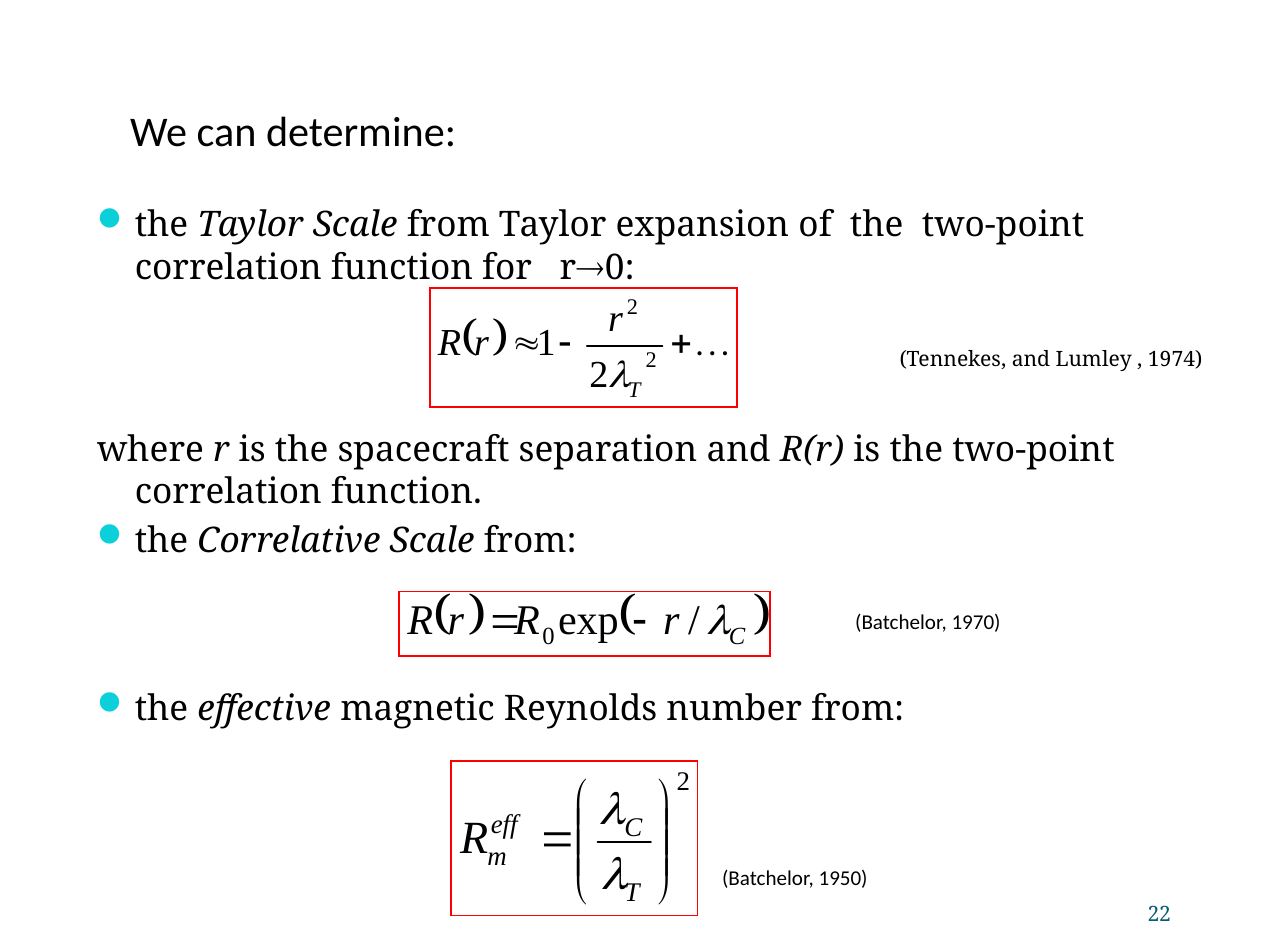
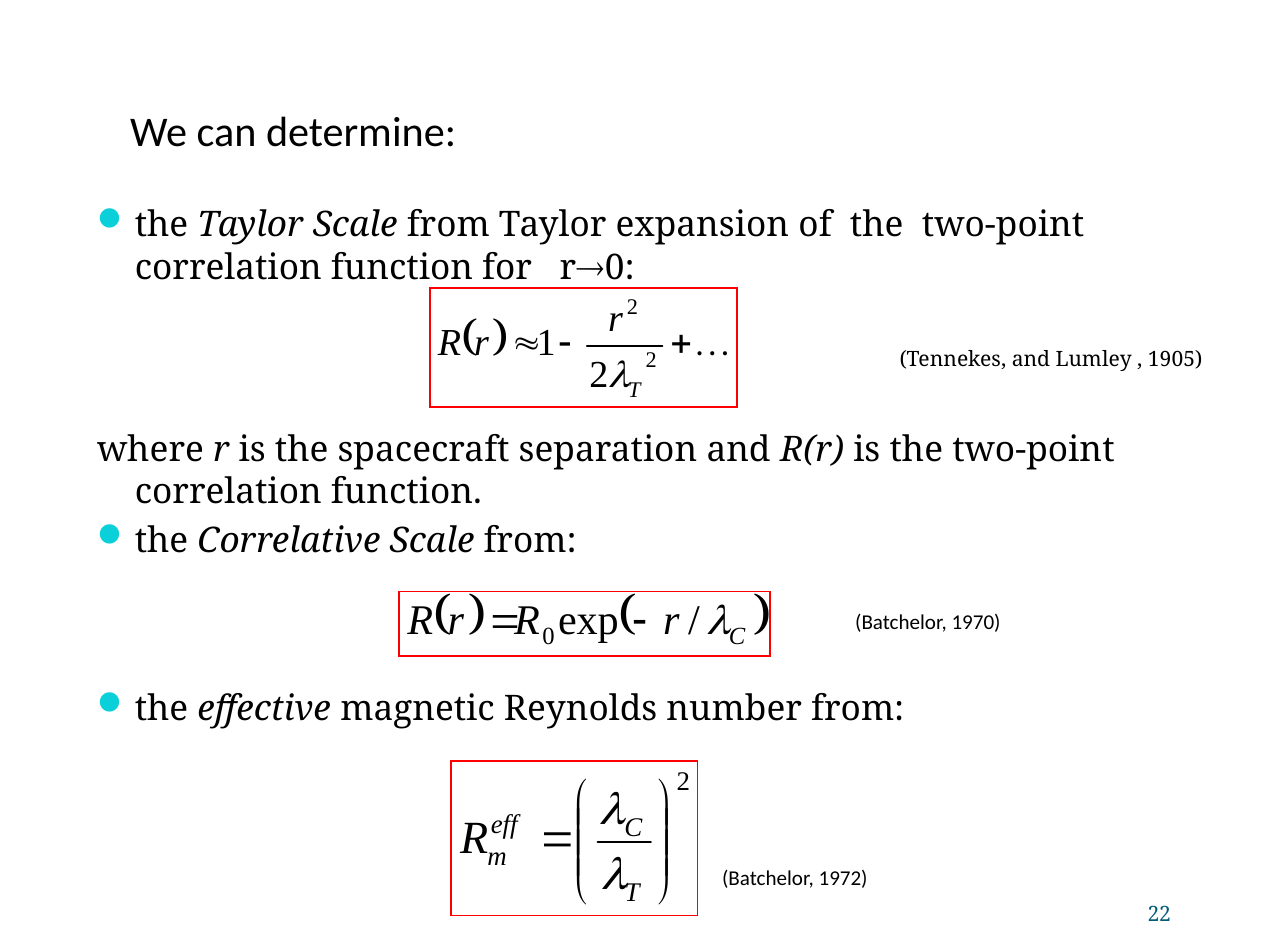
1974: 1974 -> 1905 (1175, 359)
1950: 1950 -> 1972 (843, 878)
